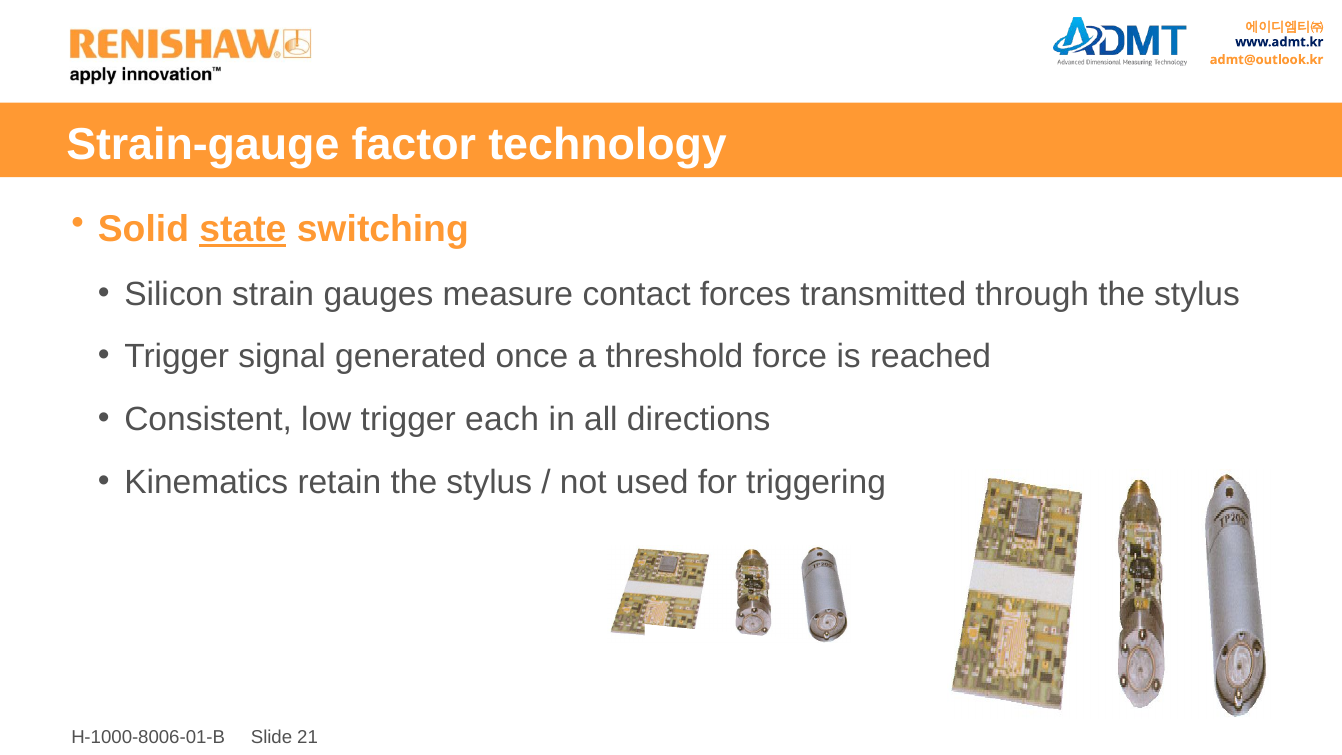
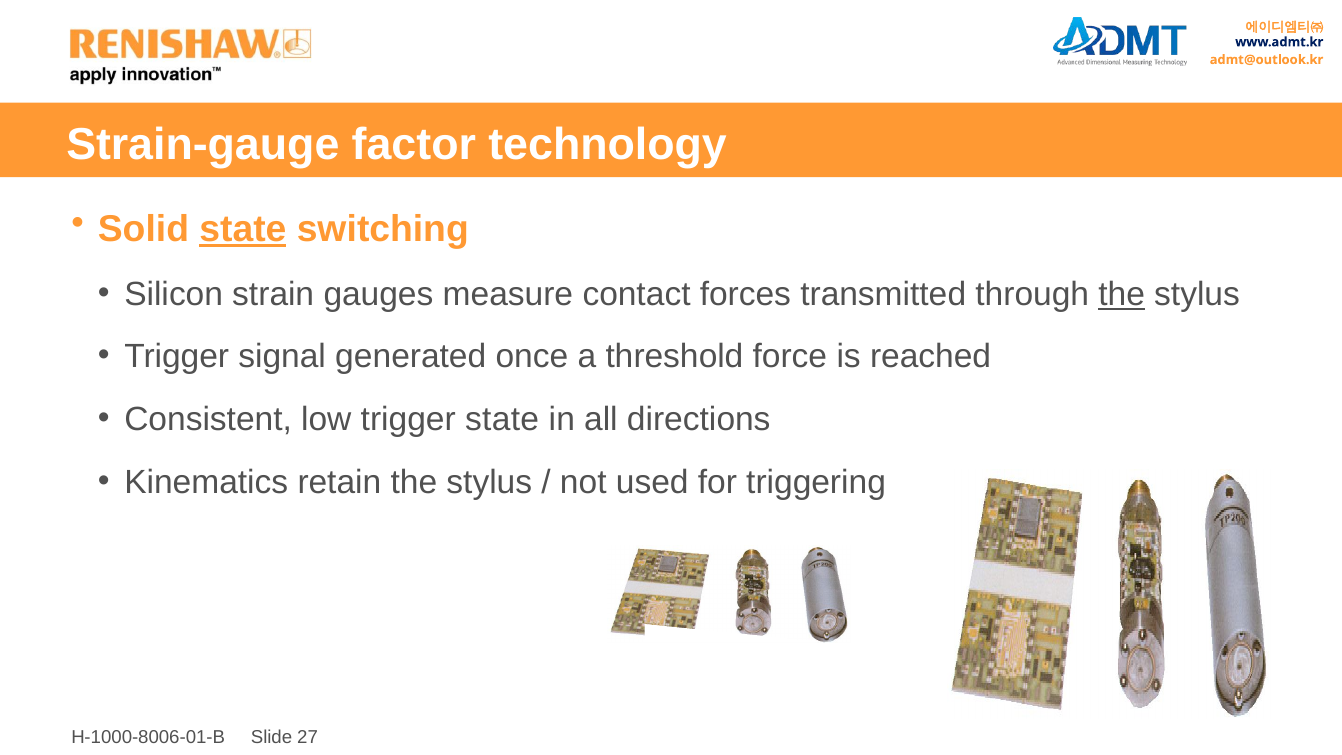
the underline: none -> present (1122, 294)
trigger each: each -> state (502, 419)
21: 21 -> 27 (308, 737)
